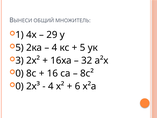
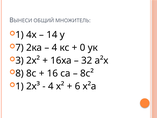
29: 29 -> 14 (52, 35)
5: 5 -> 7 (20, 48)
5: 5 -> 0 (83, 48)
0: 0 -> 8 (20, 73)
0: 0 -> 1 (20, 86)
